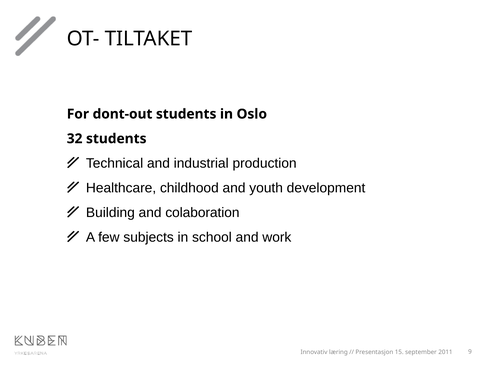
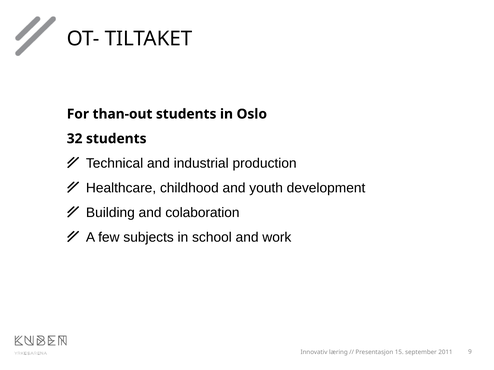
dont-out: dont-out -> than-out (123, 114)
